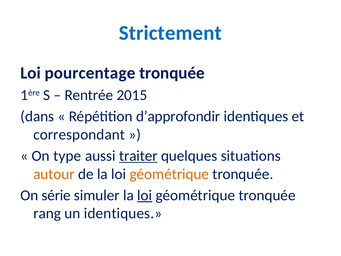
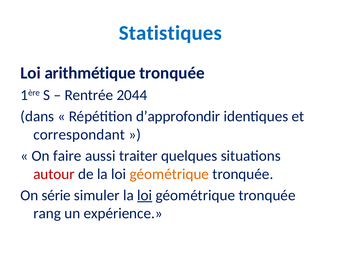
Strictement: Strictement -> Statistiques (170, 33)
pourcentage: pourcentage -> arithmétique (90, 73)
2015: 2015 -> 2044 (132, 95)
type: type -> faire (67, 156)
traiter underline: present -> none (138, 156)
autour colour: orange -> red (54, 174)
un identiques: identiques -> expérience (123, 213)
